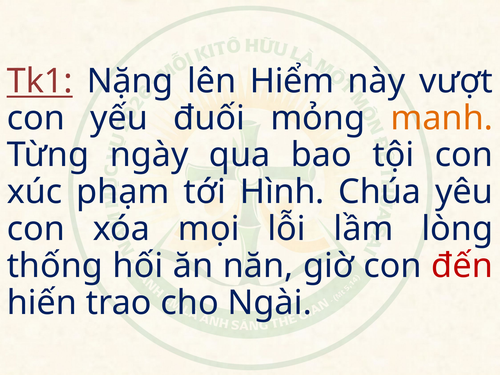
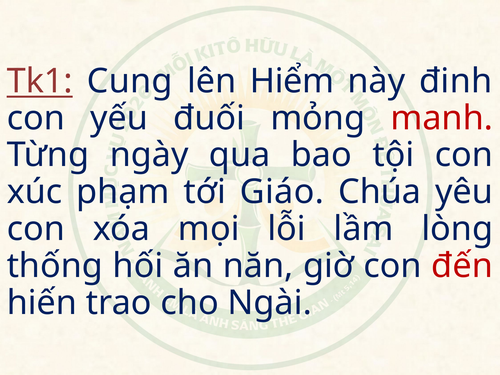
Nặng: Nặng -> Cung (130, 81)
vượt: vượt -> đinh (456, 81)
manh colour: orange -> red (442, 118)
Hình: Hình -> Giáo (282, 192)
